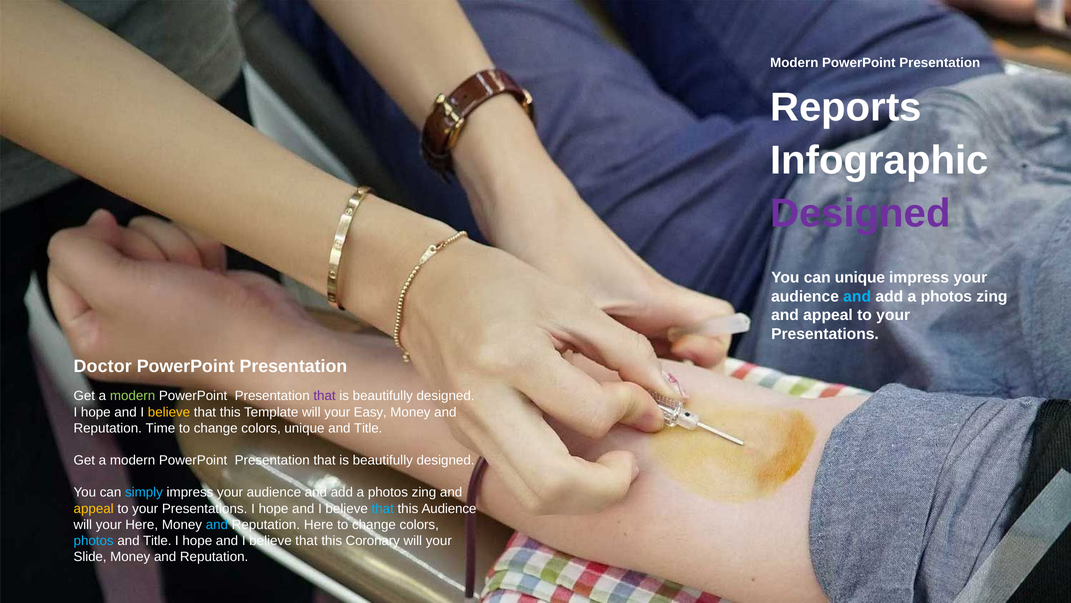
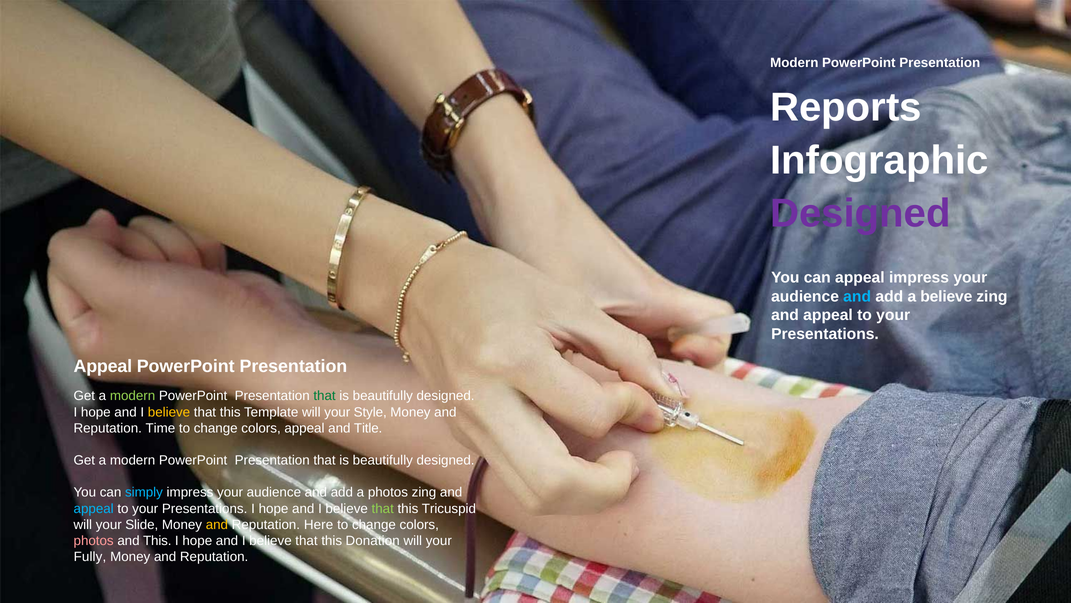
can unique: unique -> appeal (860, 277)
photos: photos -> believe (946, 296)
Doctor: Doctor -> Appeal (103, 366)
that colour: purple -> green (325, 396)
Easy: Easy -> Style (370, 412)
colors unique: unique -> appeal (304, 428)
appeal colour: yellow -> light blue (94, 508)
that colour: light blue -> light green (383, 508)
this Audience: Audience -> Tricuspid (449, 508)
your Here: Here -> Slide (142, 524)
and colour: light blue -> yellow (217, 524)
photos colour: light blue -> pink (94, 540)
Title: Title -> This (157, 540)
Coronary: Coronary -> Donation (373, 540)
Slide: Slide -> Fully (90, 556)
